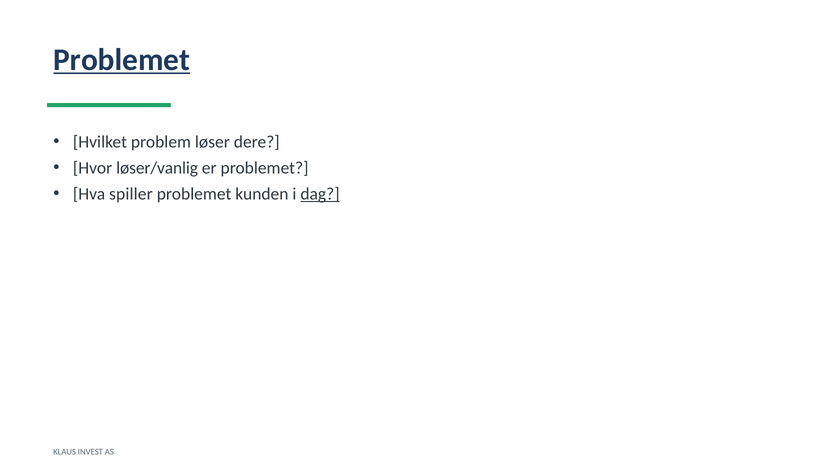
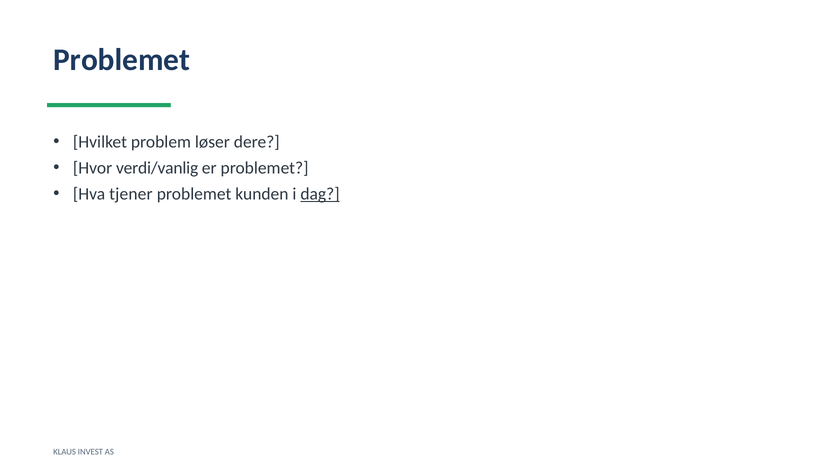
Problemet underline: present -> none (122, 60)
løser/vanlig: løser/vanlig -> verdi/vanlig (157, 168)
spiller: spiller -> tjener (131, 194)
